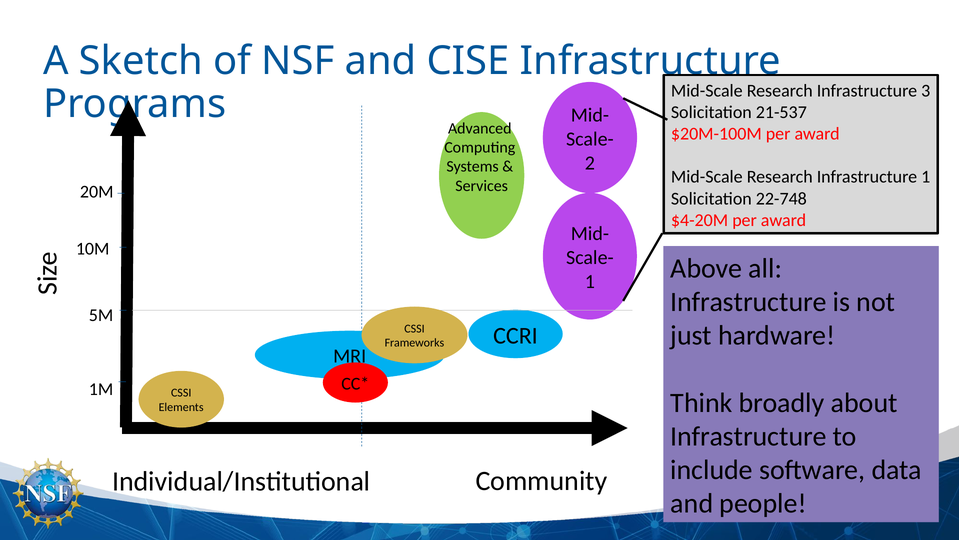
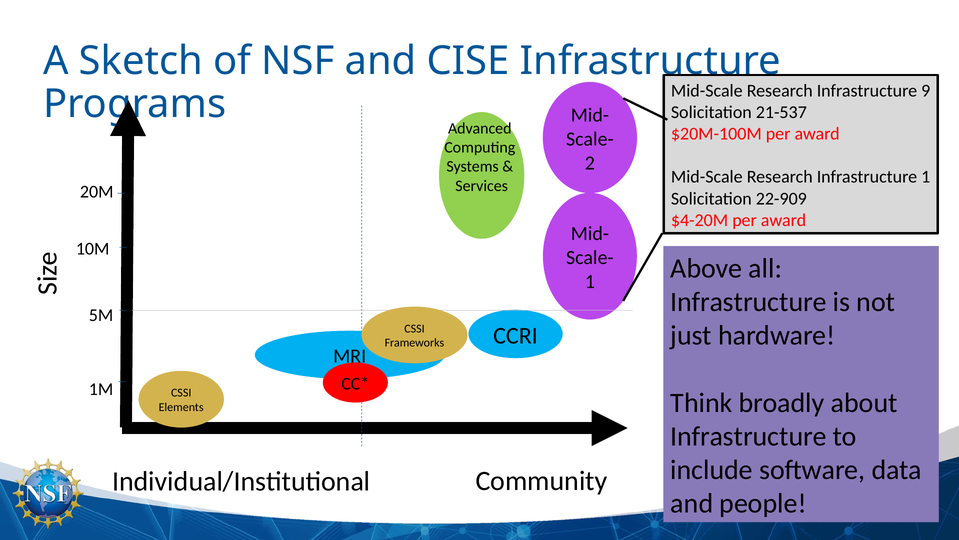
3: 3 -> 9 (926, 90)
22-748: 22-748 -> 22-909 (781, 198)
